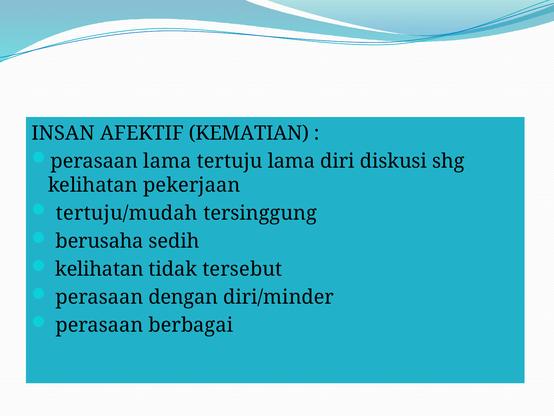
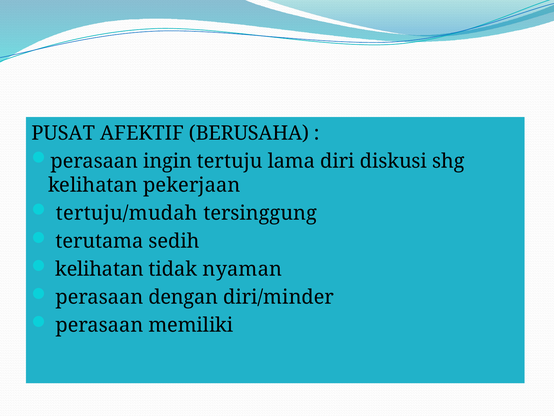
INSAN: INSAN -> PUSAT (63, 133)
KEMATIAN: KEMATIAN -> BERUSAHA (249, 133)
perasaan lama: lama -> ingin (168, 161)
berusaha: berusaha -> terutama (99, 241)
tersebut: tersebut -> nyaman (242, 269)
berbagai: berbagai -> memiliki (191, 325)
